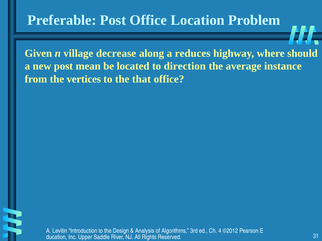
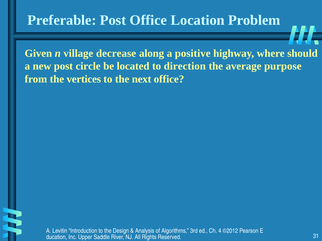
reduces: reduces -> positive (193, 53)
mean: mean -> circle (88, 66)
instance: instance -> purpose (283, 66)
that: that -> next (142, 79)
